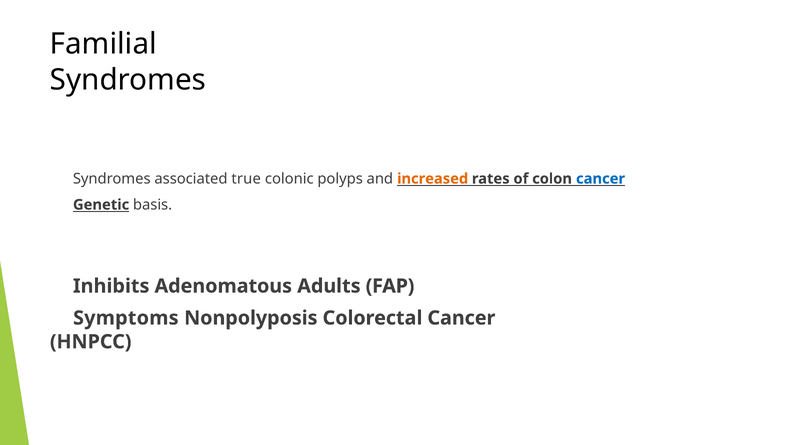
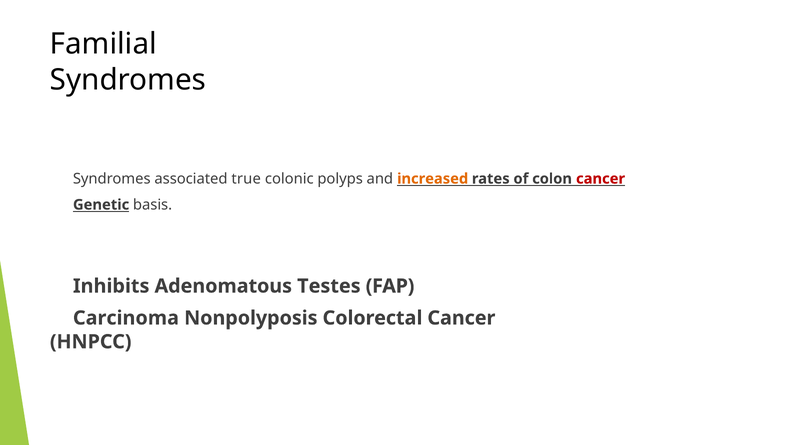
cancer colour: blue -> red (601, 179)
Adults: Adults -> Testes (329, 286)
Symptoms: Symptoms -> Carcinoma (126, 318)
